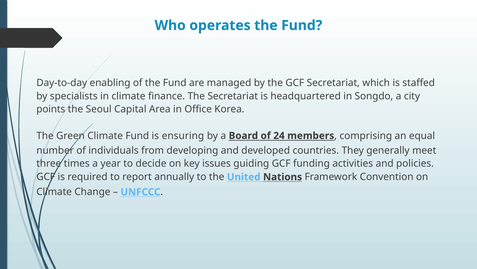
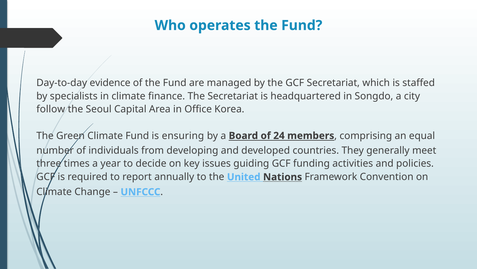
enabling: enabling -> evidence (110, 83)
points: points -> follow (51, 109)
